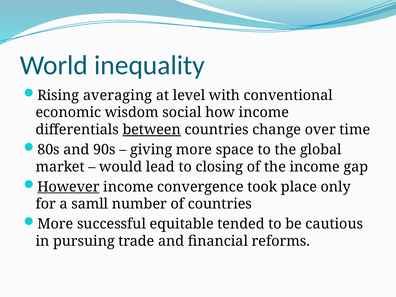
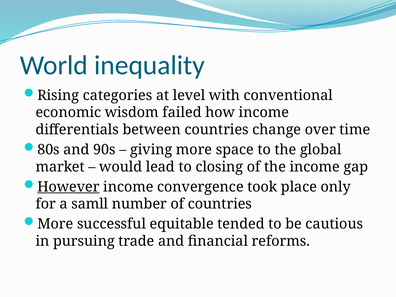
averaging: averaging -> categories (118, 95)
social: social -> failed (182, 112)
between underline: present -> none (152, 130)
